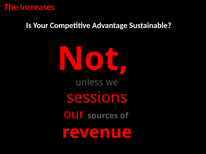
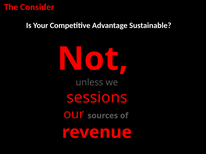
Increases: Increases -> Consider (37, 7)
